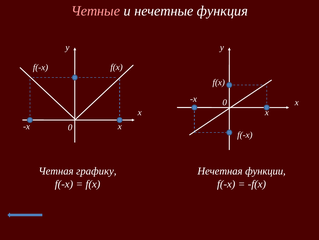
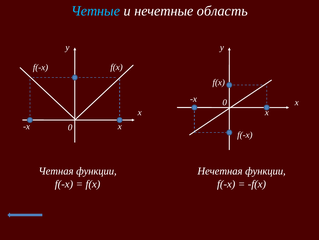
Четные colour: pink -> light blue (96, 11)
функция: функция -> область (222, 11)
Четная графику: графику -> функции (96, 171)
